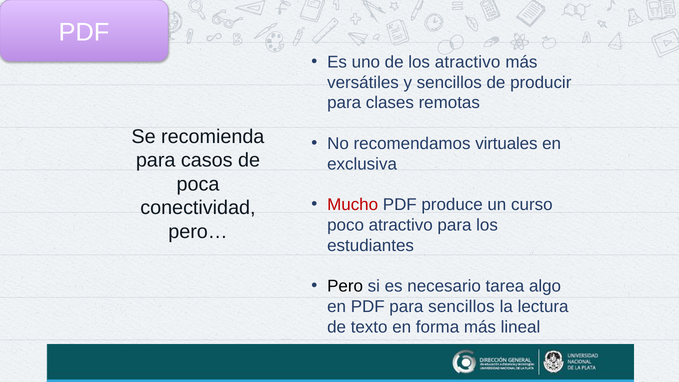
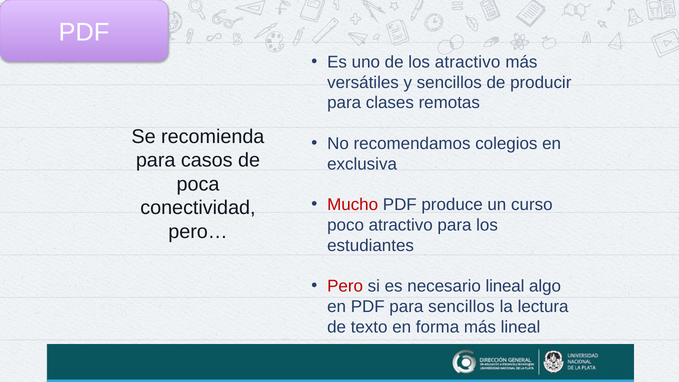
virtuales: virtuales -> colegios (506, 144)
Pero colour: black -> red (345, 286)
necesario tarea: tarea -> lineal (505, 286)
